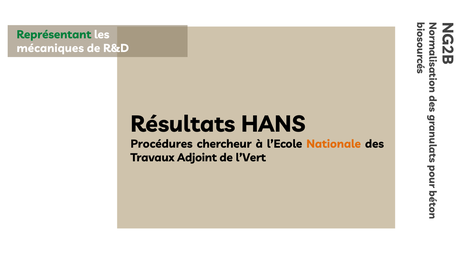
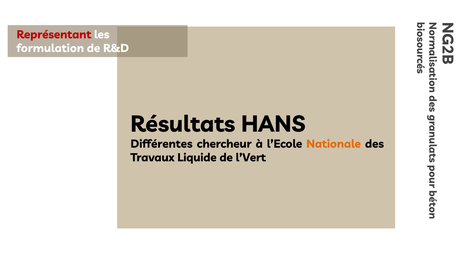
Représentant colour: green -> red (54, 35)
mécaniques: mécaniques -> formulation (50, 48)
Procédures: Procédures -> Différentes (162, 144)
Adjoint: Adjoint -> Liquide (197, 158)
